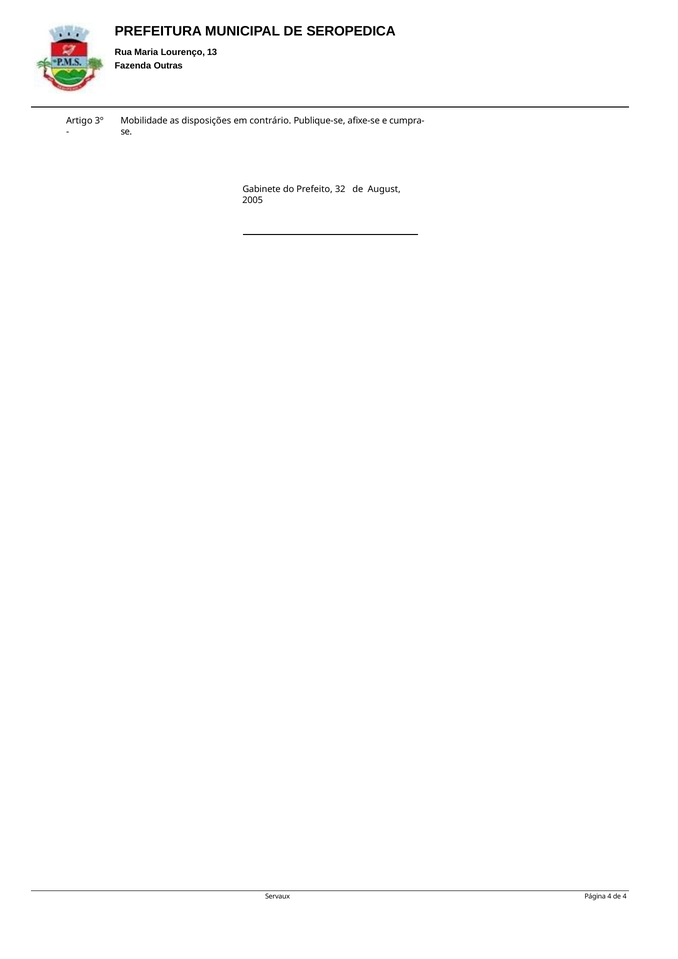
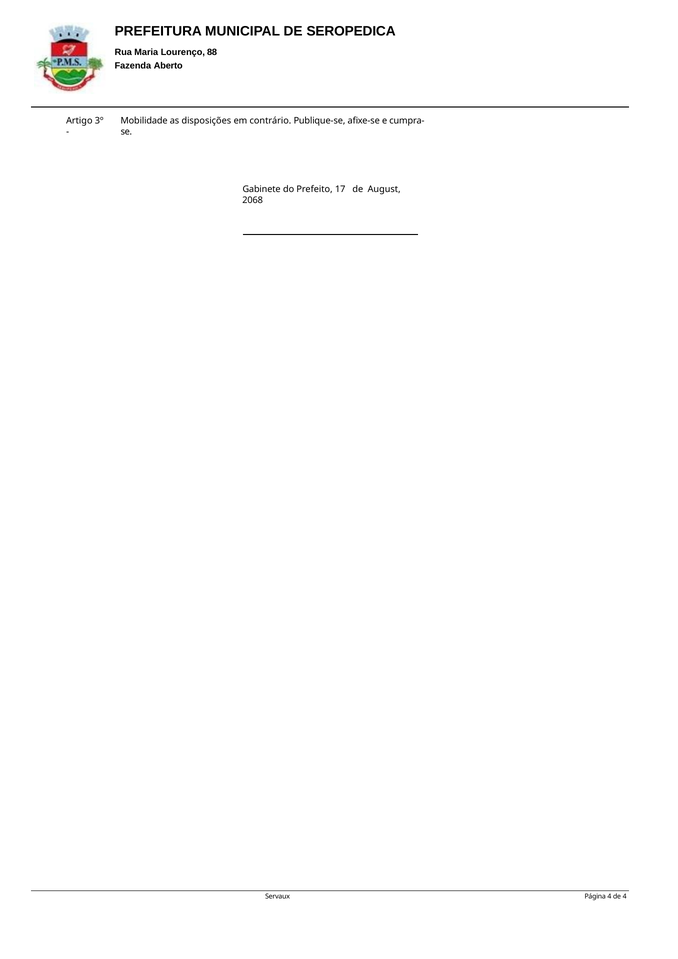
13: 13 -> 88 (212, 52)
Outras: Outras -> Aberto (168, 66)
32: 32 -> 17 (340, 189)
2005: 2005 -> 2068 (253, 200)
